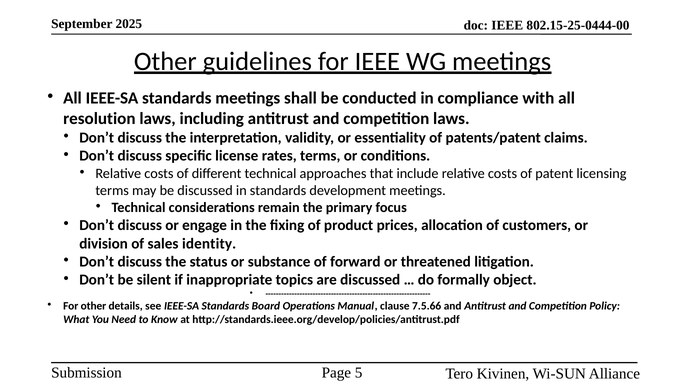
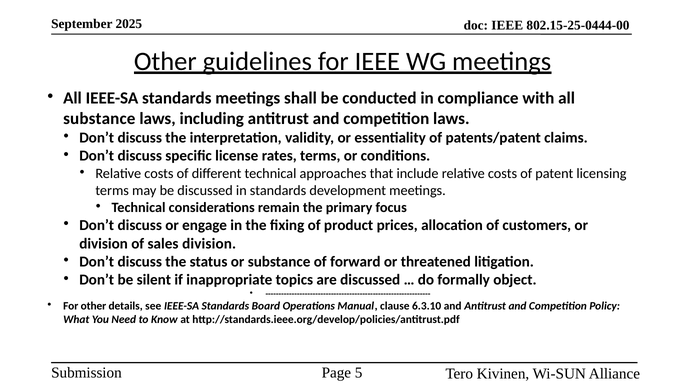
resolution: resolution -> substance (99, 119)
sales identity: identity -> division (209, 244)
7.5.66: 7.5.66 -> 6.3.10 (427, 306)
